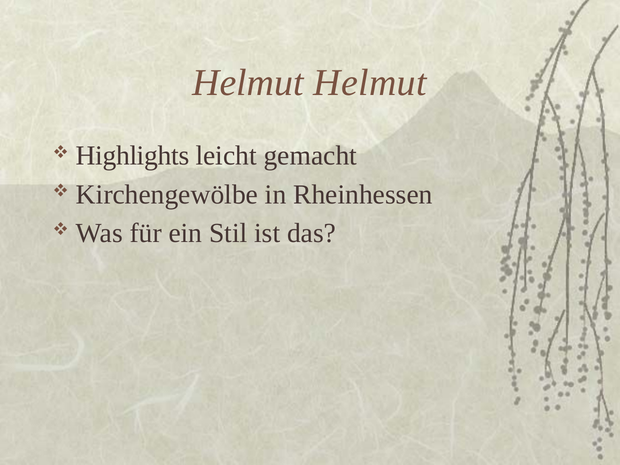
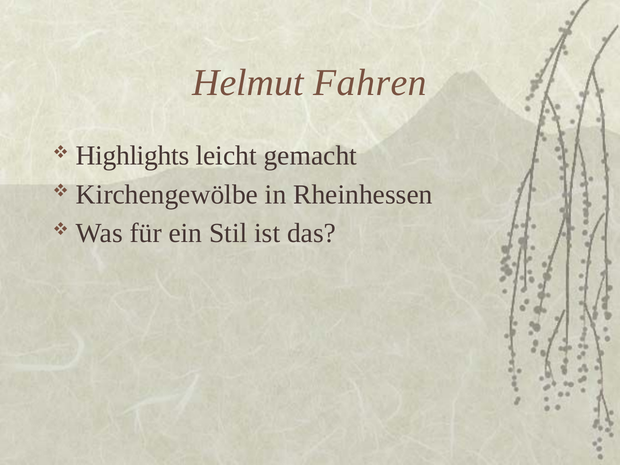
Helmut Helmut: Helmut -> Fahren (370, 83)
